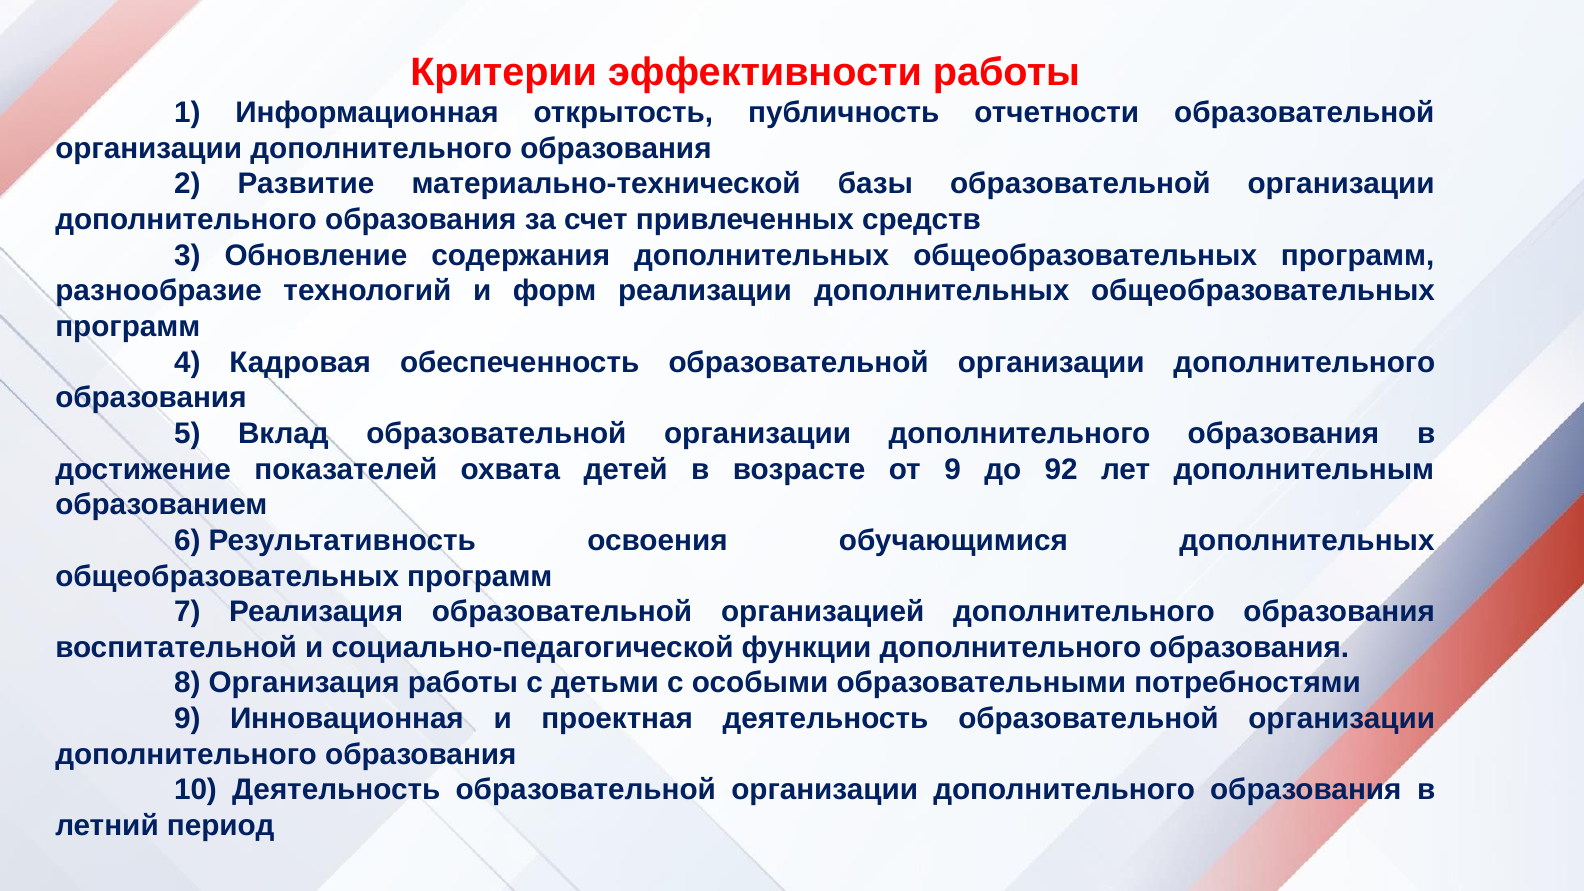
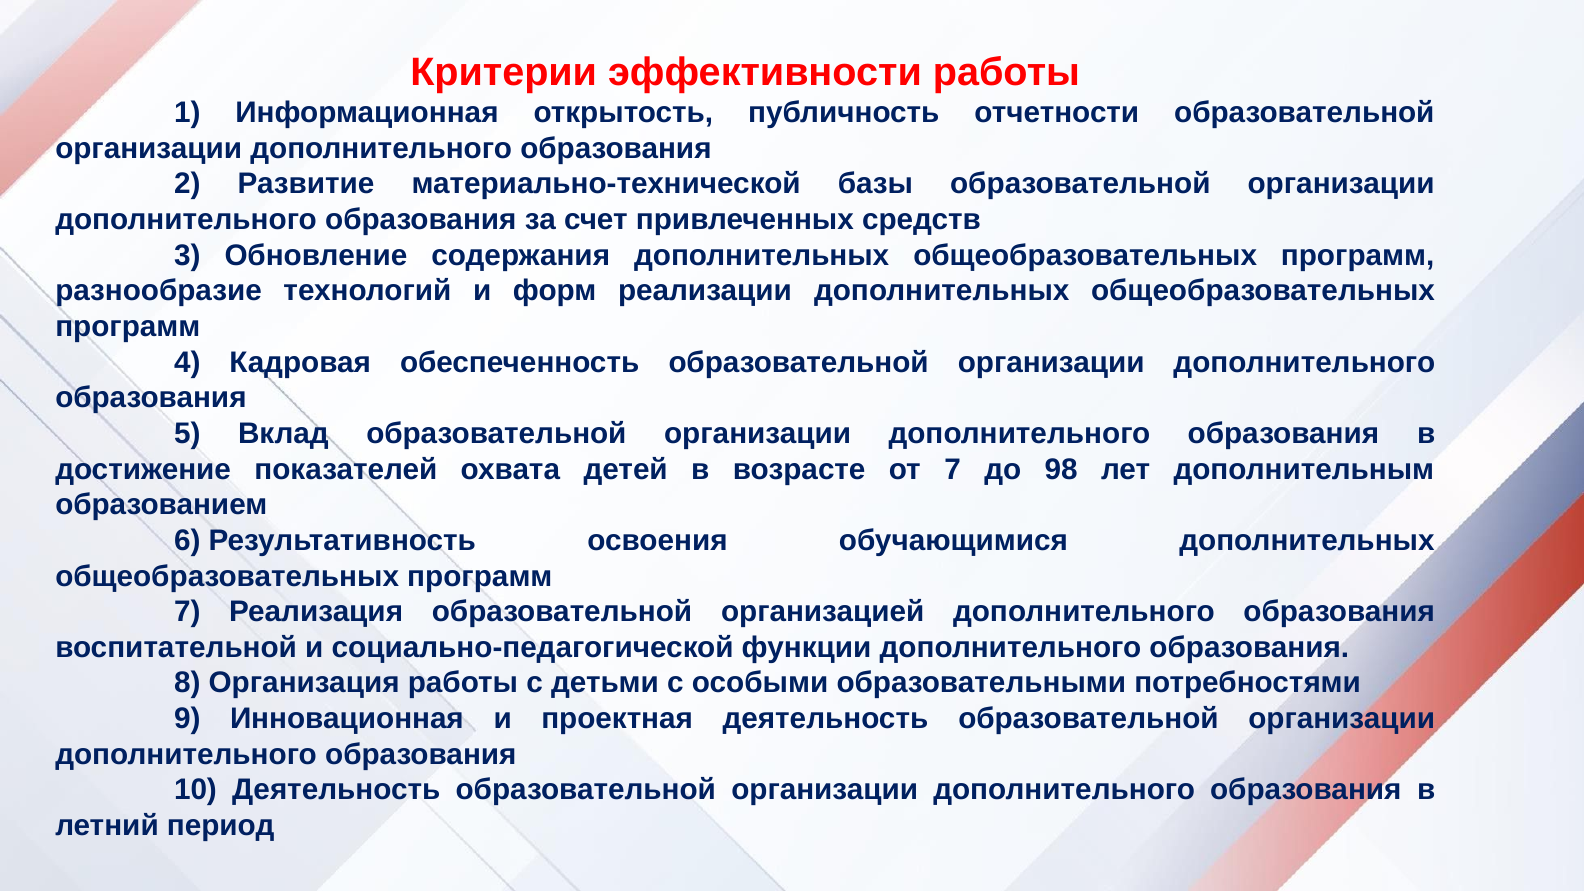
от 9: 9 -> 7 (953, 469)
92: 92 -> 98 (1061, 469)
